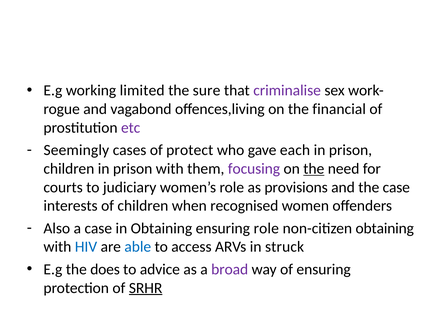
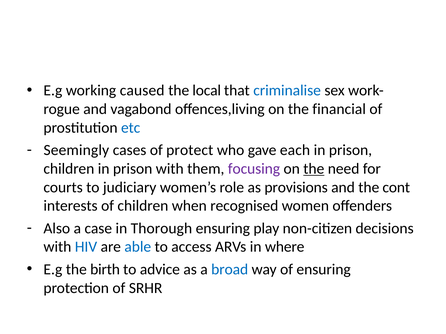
limited: limited -> caused (142, 91)
sure: sure -> local (207, 91)
criminalise colour: purple -> blue (287, 91)
etc colour: purple -> blue (131, 128)
the case: case -> cont (396, 188)
in Obtaining: Obtaining -> Thorough (161, 229)
ensuring role: role -> play (266, 229)
non-citizen obtaining: obtaining -> decisions (385, 229)
struck: struck -> where (285, 247)
does: does -> birth (105, 270)
broad colour: purple -> blue (230, 270)
SRHR underline: present -> none (146, 288)
